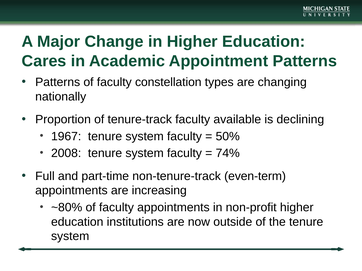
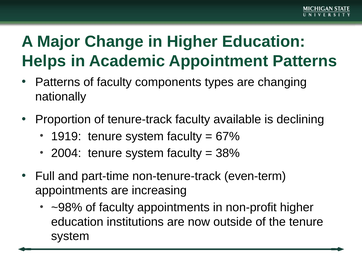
Cares: Cares -> Helps (44, 61)
constellation: constellation -> components (168, 82)
1967: 1967 -> 1919 (66, 137)
50%: 50% -> 67% (228, 137)
2008: 2008 -> 2004 (66, 153)
74%: 74% -> 38% (228, 153)
~80%: ~80% -> ~98% (67, 208)
